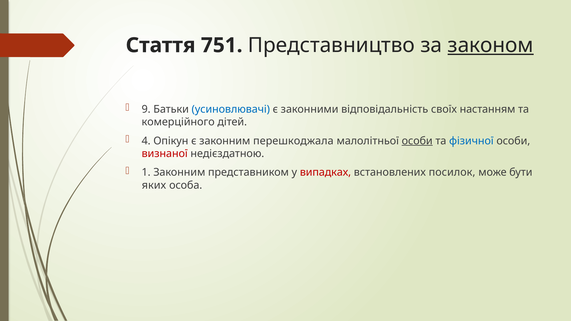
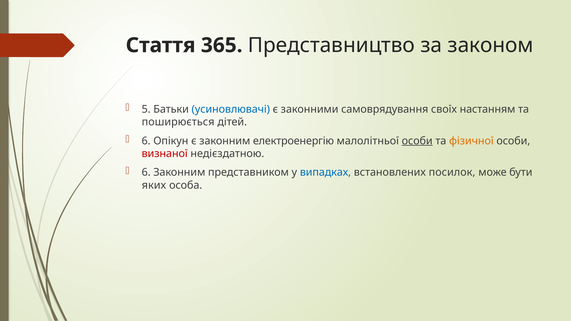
751: 751 -> 365 (222, 45)
законом underline: present -> none (491, 45)
9: 9 -> 5 (146, 109)
відповідальність: відповідальність -> самоврядування (385, 109)
комерційного: комерційного -> поширюється (178, 122)
4: 4 -> 6 (146, 141)
перешкоджала: перешкоджала -> електроенергію (293, 141)
фізичної colour: blue -> orange (471, 141)
1: 1 -> 6 (146, 173)
випадках colour: red -> blue (325, 173)
